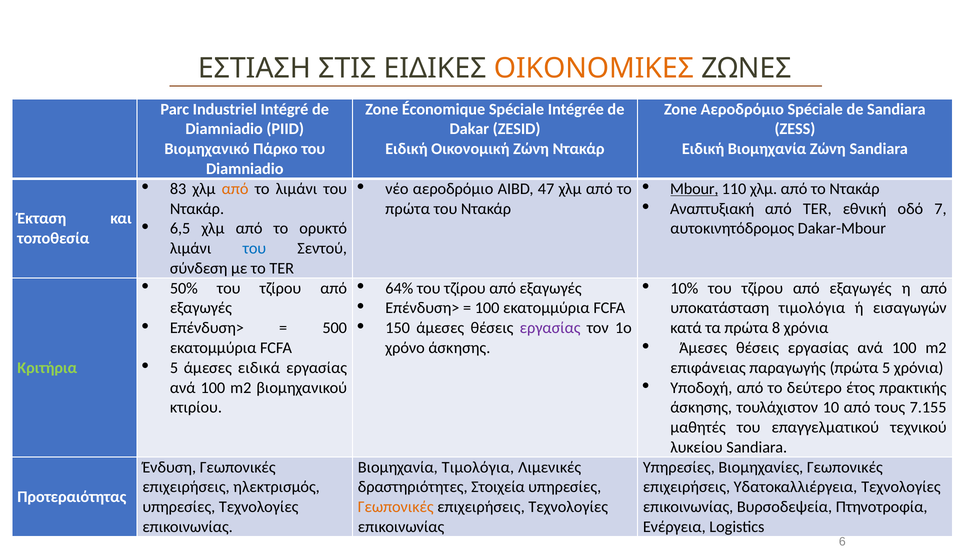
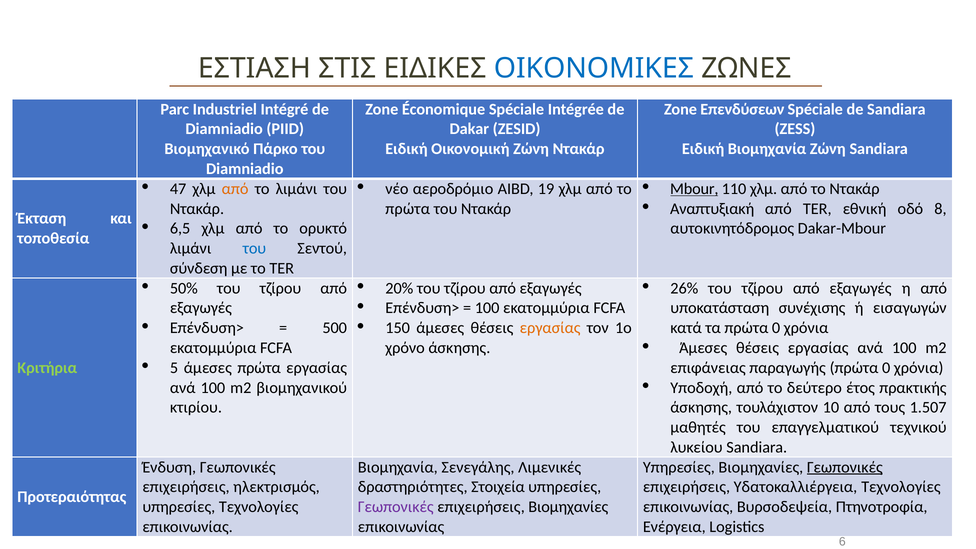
ΟΙΚΟΝΟΜΙΚΕΣ colour: orange -> blue (594, 68)
Zone Αεροδρόμιο: Αεροδρόμιο -> Επενδύσεων (742, 109)
83: 83 -> 47 (178, 189)
47: 47 -> 19 (546, 189)
7: 7 -> 8 (940, 209)
64%: 64% -> 20% (399, 288)
10%: 10% -> 26% (684, 288)
υποκατάσταση τιμολόγια: τιμολόγια -> συνέχισης (812, 308)
εργασίας colour: purple -> orange (550, 328)
τα πρώτα 8: 8 -> 0 (776, 328)
άμεσες ειδικά: ειδικά -> πρώτα (259, 368)
παραγωγής πρώτα 5: 5 -> 0 (886, 368)
7.155: 7.155 -> 1.507 (928, 408)
Βιομηχανία Τιμολόγια: Τιμολόγια -> Σενεγάλης (478, 467)
Γεωπονικές underline: none -> present (845, 467)
Γεωπονικές colour: orange -> purple (396, 507)
επιχειρήσεις Tεχνολογίες: Tεχνολογίες -> Βιομηχανίες (568, 507)
